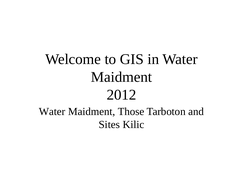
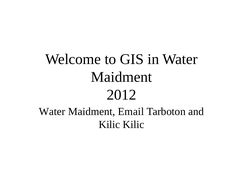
Those: Those -> Email (131, 112)
Sites: Sites -> Kilic (109, 125)
